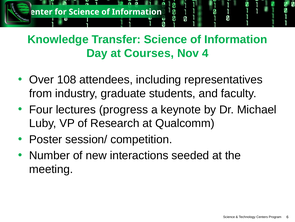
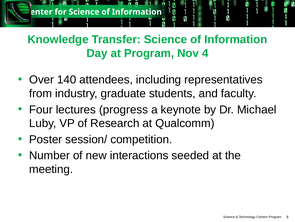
at Courses: Courses -> Program (149, 53)
108: 108 -> 140 (67, 79)
